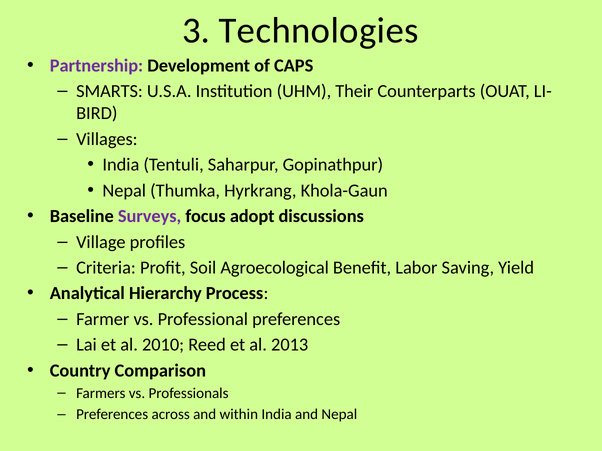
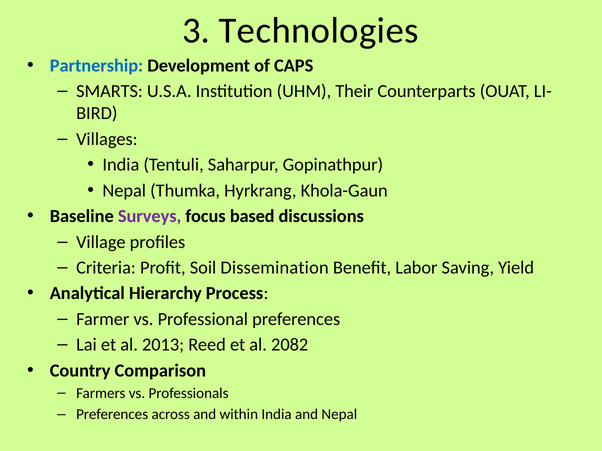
Partnership colour: purple -> blue (96, 66)
adopt: adopt -> based (252, 217)
Agroecological: Agroecological -> Dissemination (275, 268)
2010: 2010 -> 2013 (163, 345)
2013: 2013 -> 2082 (290, 345)
